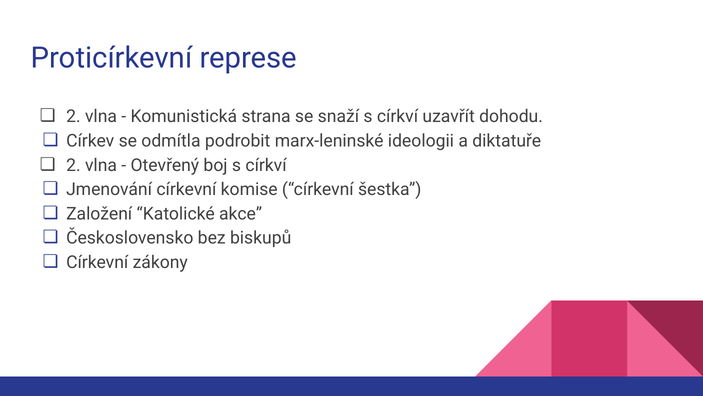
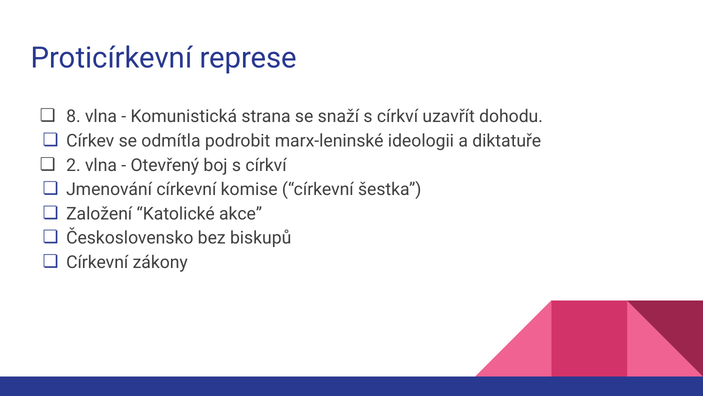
2: 2 -> 8 (73, 117)
